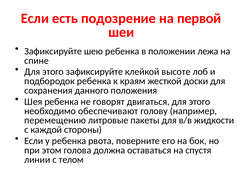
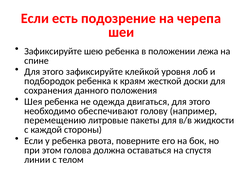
первой: первой -> черепа (199, 18)
высоте: высоте -> уровня (176, 72)
говорят: говорят -> одежда (109, 101)
